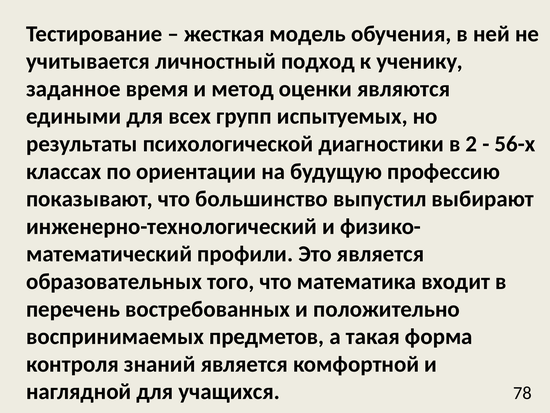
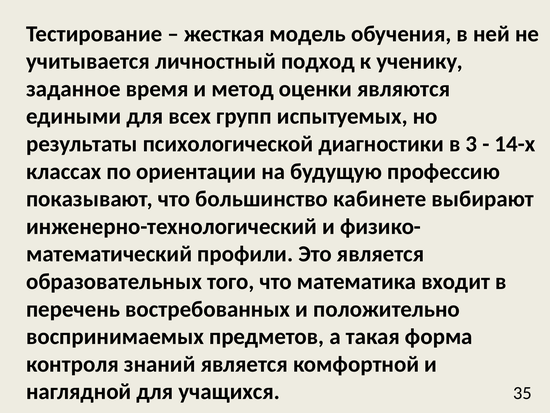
2: 2 -> 3 (471, 144)
56-х: 56-х -> 14-х (515, 144)
выпустил: выпустил -> кабинете (380, 199)
78: 78 -> 35 (523, 393)
